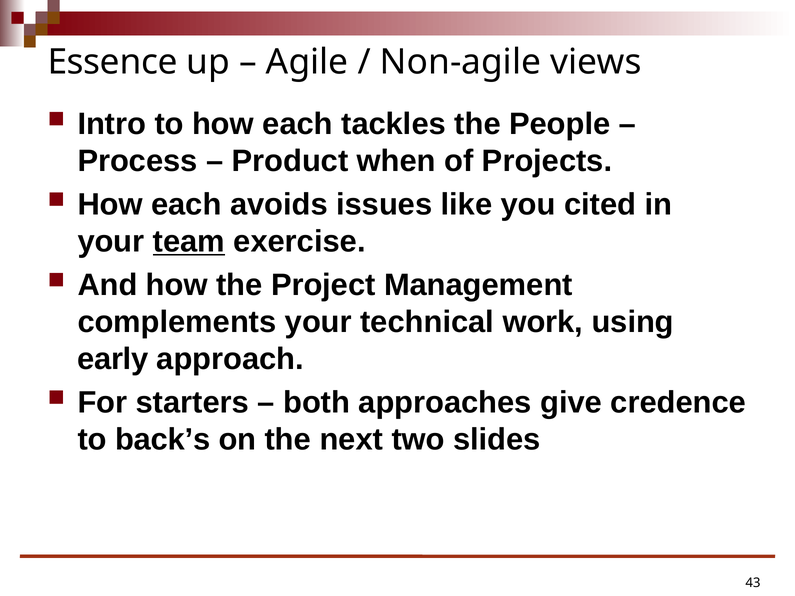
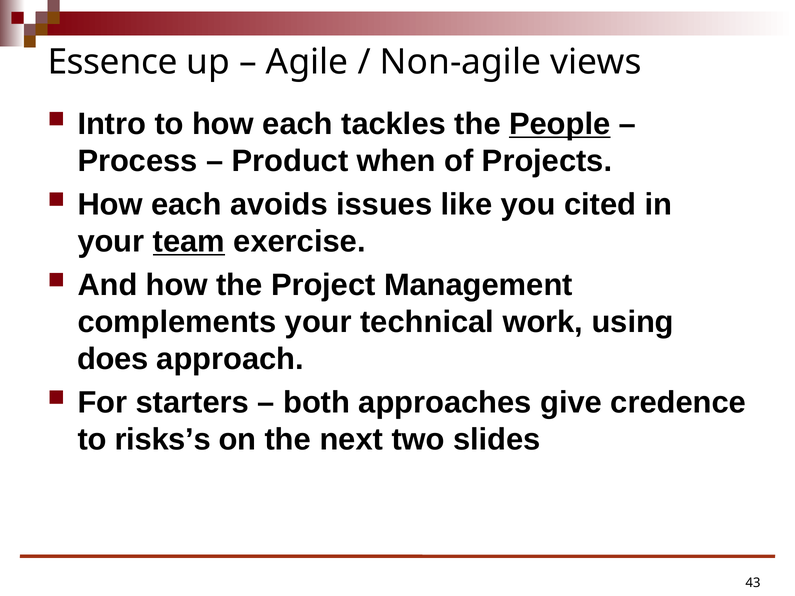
People underline: none -> present (560, 124)
early: early -> does (113, 359)
back’s: back’s -> risks’s (163, 440)
